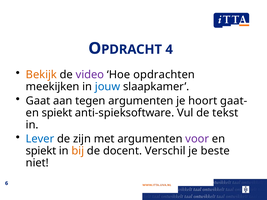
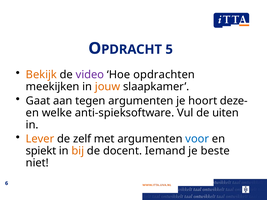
4: 4 -> 5 (169, 50)
jouw colour: blue -> orange (108, 87)
gaat-: gaat- -> deze- (234, 101)
spiekt: spiekt -> welke (57, 113)
tekst: tekst -> uiten (225, 113)
Lever colour: blue -> orange (40, 139)
zijn: zijn -> zelf (82, 139)
voor colour: purple -> blue (197, 139)
Verschil: Verschil -> Iemand (165, 151)
